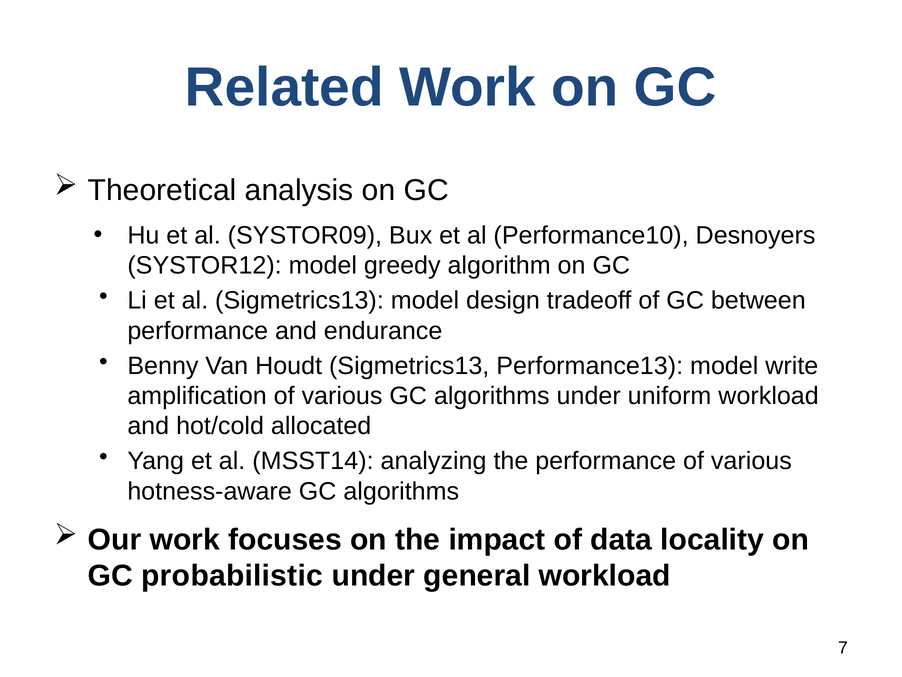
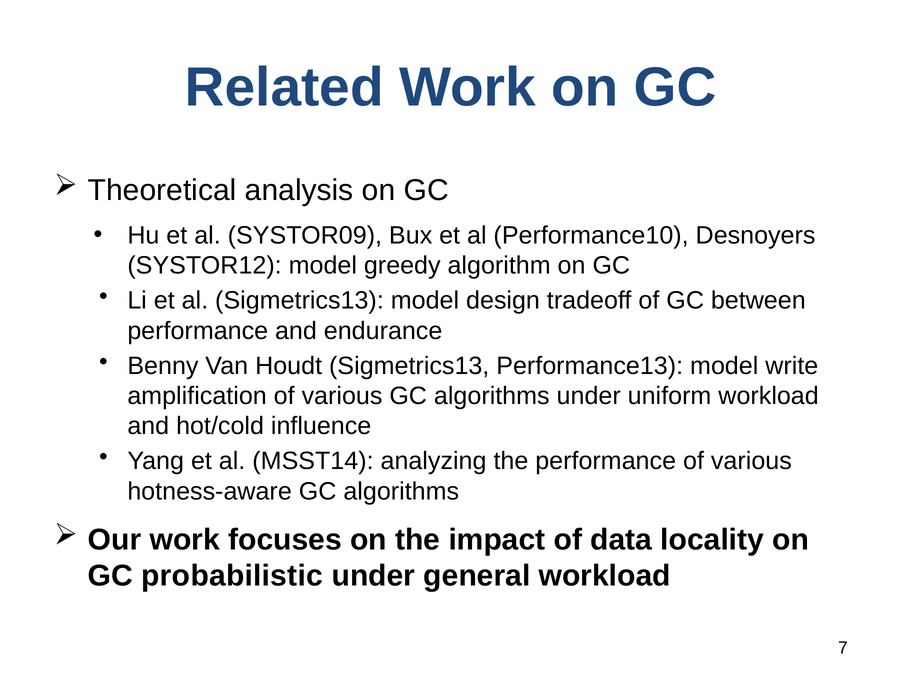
allocated: allocated -> influence (321, 426)
